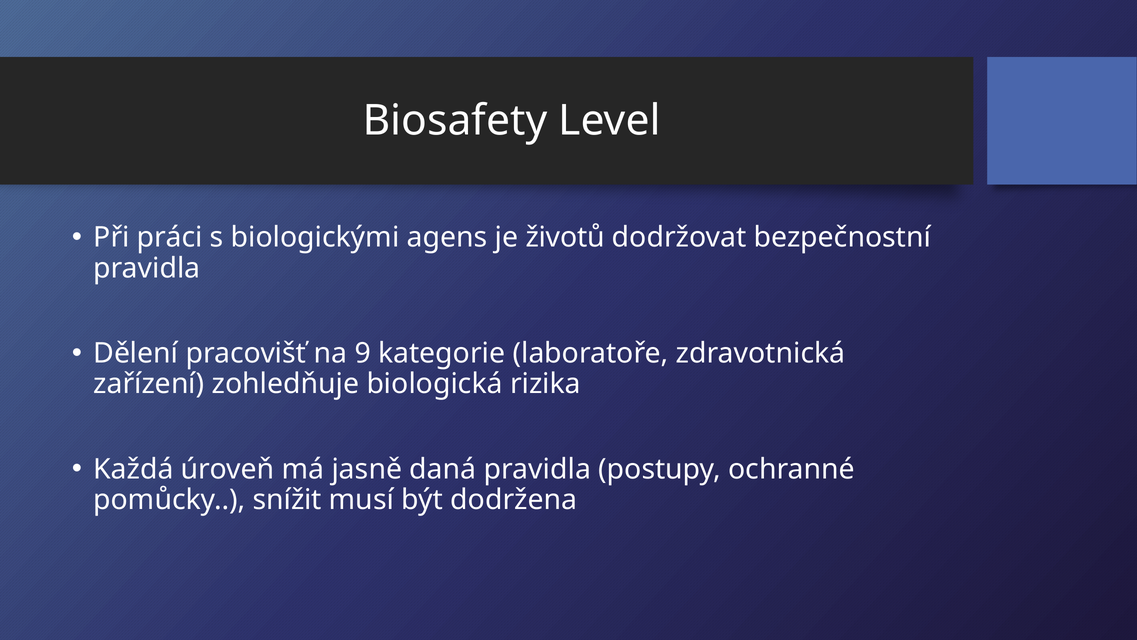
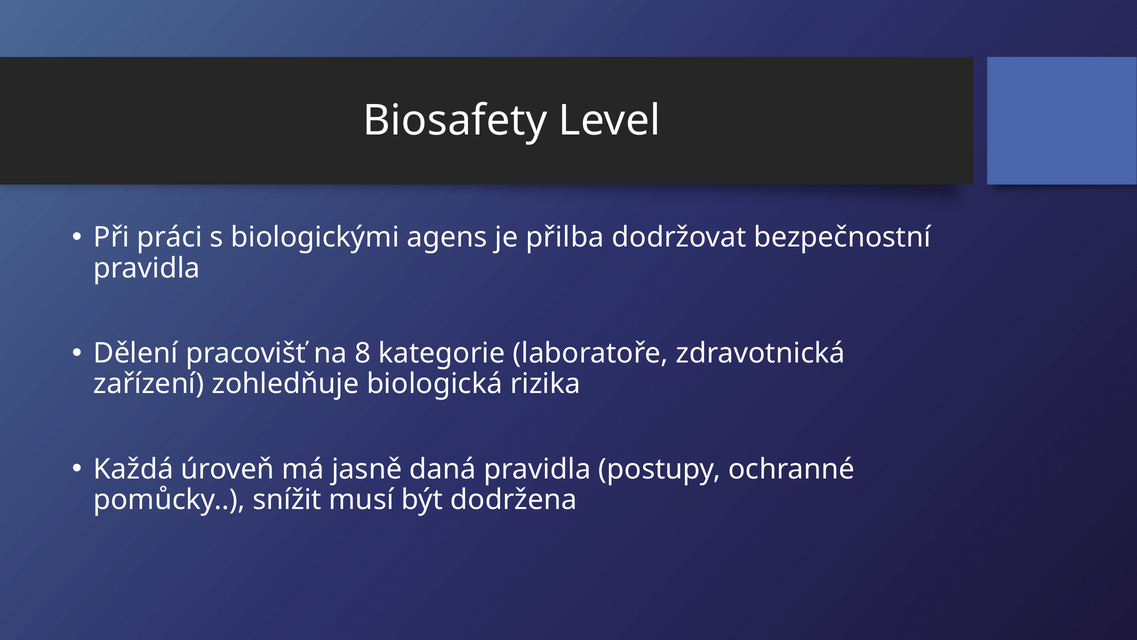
životů: životů -> přilba (565, 237)
9: 9 -> 8 (363, 353)
